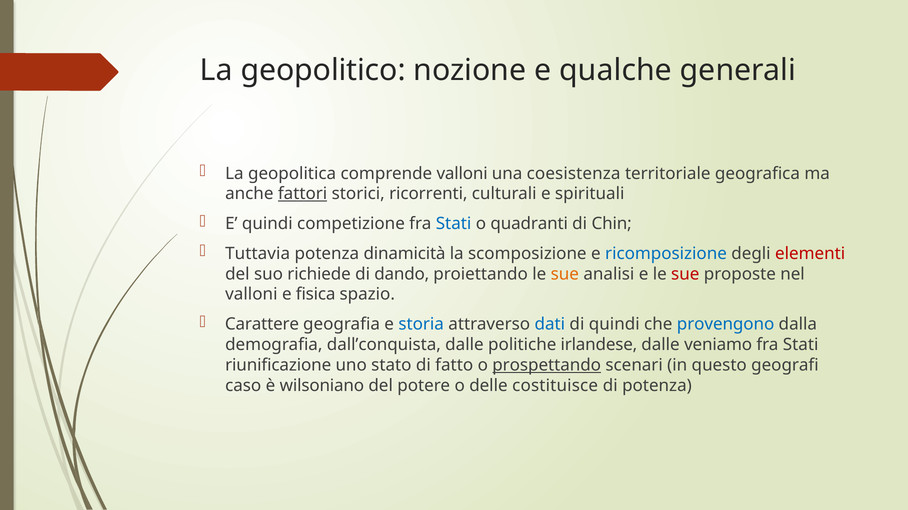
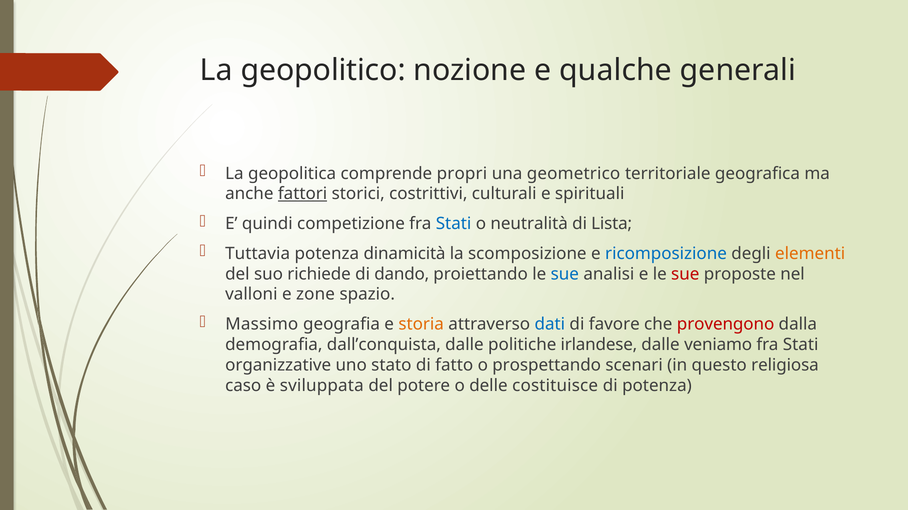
comprende valloni: valloni -> propri (462, 174)
coesistenza: coesistenza -> geometrico (574, 174)
ricorrenti: ricorrenti -> costrittivi (428, 194)
quadranti: quadranti -> neutralità (529, 224)
Chin: Chin -> Lista (612, 224)
elementi colour: red -> orange (810, 254)
sue colour: orange -> blue (565, 274)
fisica: fisica -> zone (316, 295)
Carattere: Carattere -> Massimo (262, 325)
storia colour: blue -> orange (421, 325)
di quindi: quindi -> favore (614, 325)
provengono colour: blue -> red (726, 325)
riunificazione: riunificazione -> organizzative (278, 366)
prospettando underline: present -> none (547, 366)
geografi: geografi -> religiosa (785, 366)
wilsoniano: wilsoniano -> sviluppata (322, 386)
